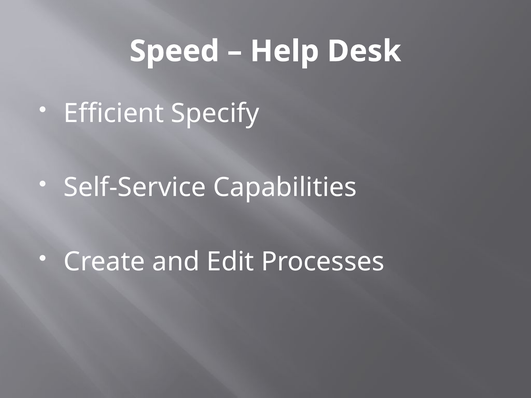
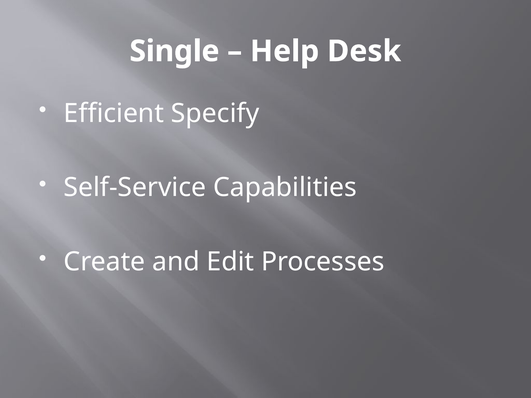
Speed: Speed -> Single (174, 51)
